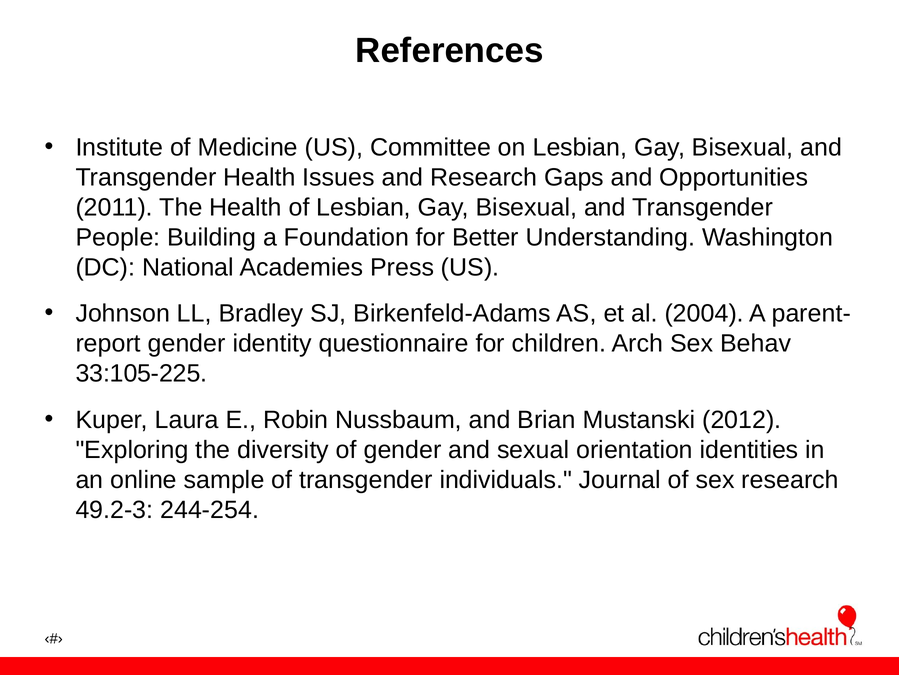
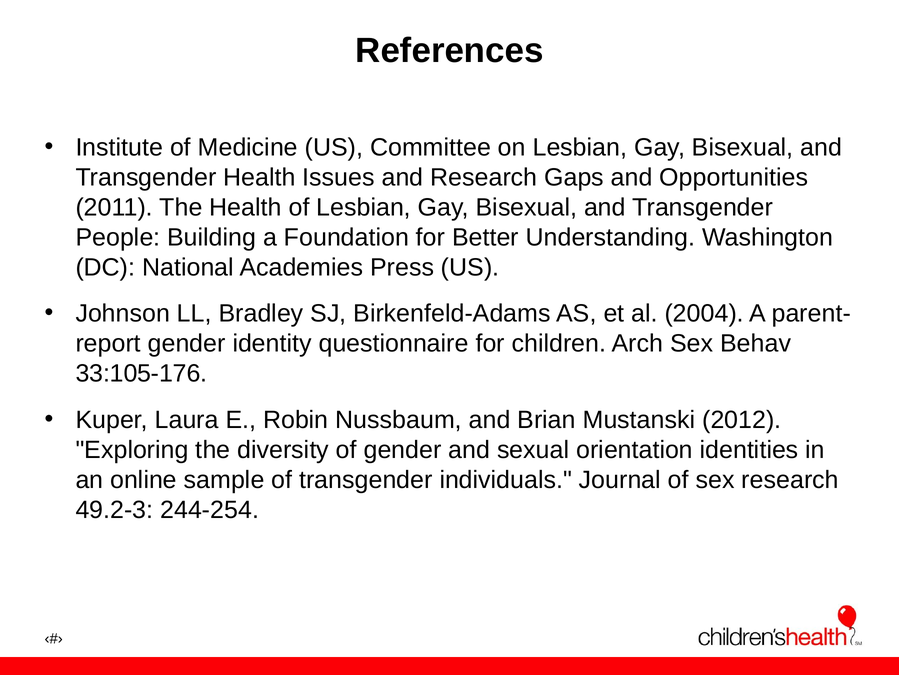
33:105-225: 33:105-225 -> 33:105-176 (141, 373)
